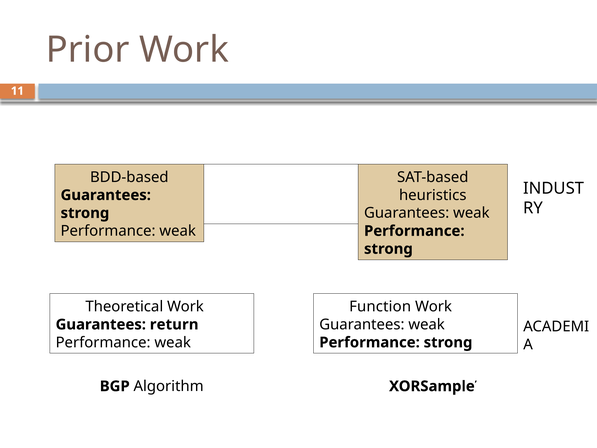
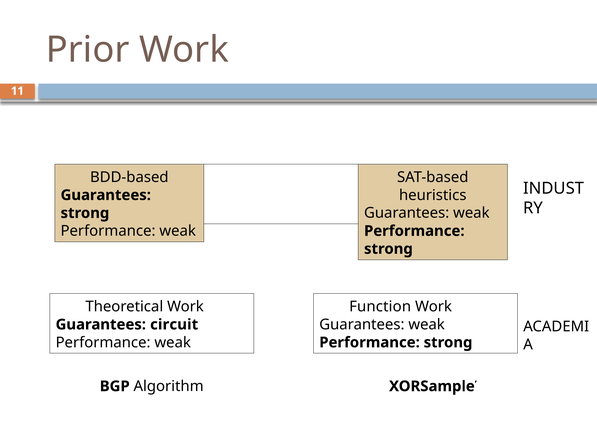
return: return -> circuit (174, 324)
